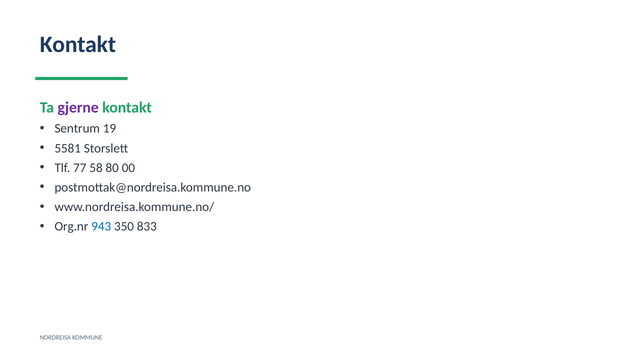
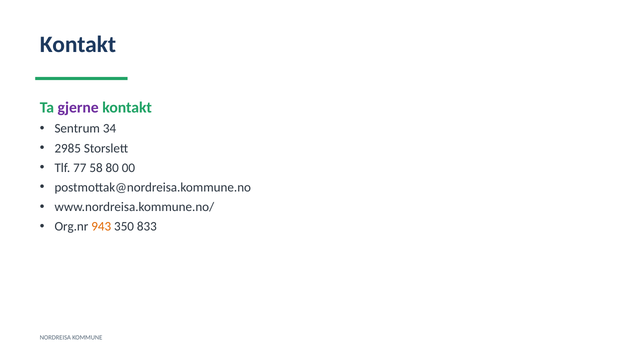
19: 19 -> 34 (110, 129)
5581: 5581 -> 2985 (68, 148)
943 colour: blue -> orange (101, 227)
